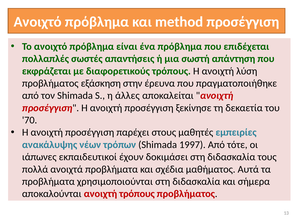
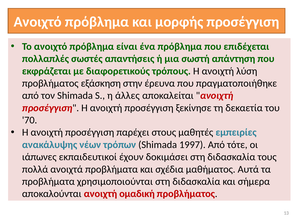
method: method -> μορφής (179, 22)
ανοιχτή τρόπους: τρόπους -> ομαδική (137, 193)
